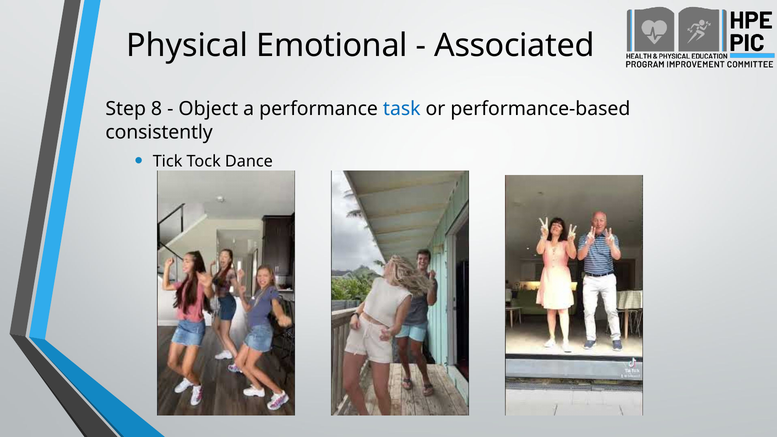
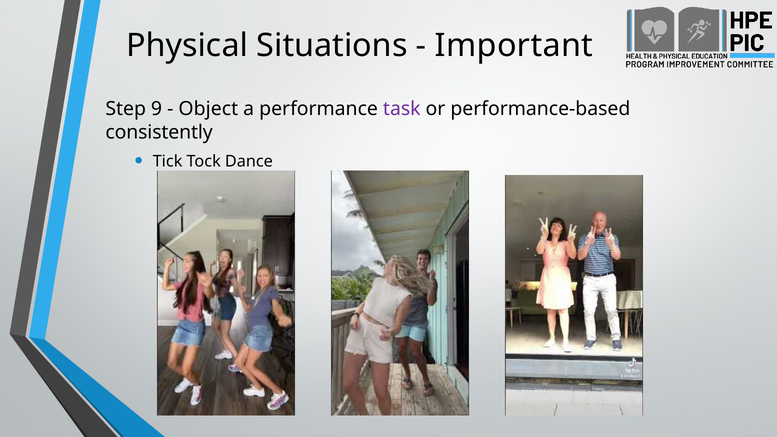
Emotional: Emotional -> Situations (332, 46)
Associated: Associated -> Important (514, 46)
8: 8 -> 9 (157, 109)
task colour: blue -> purple (402, 109)
